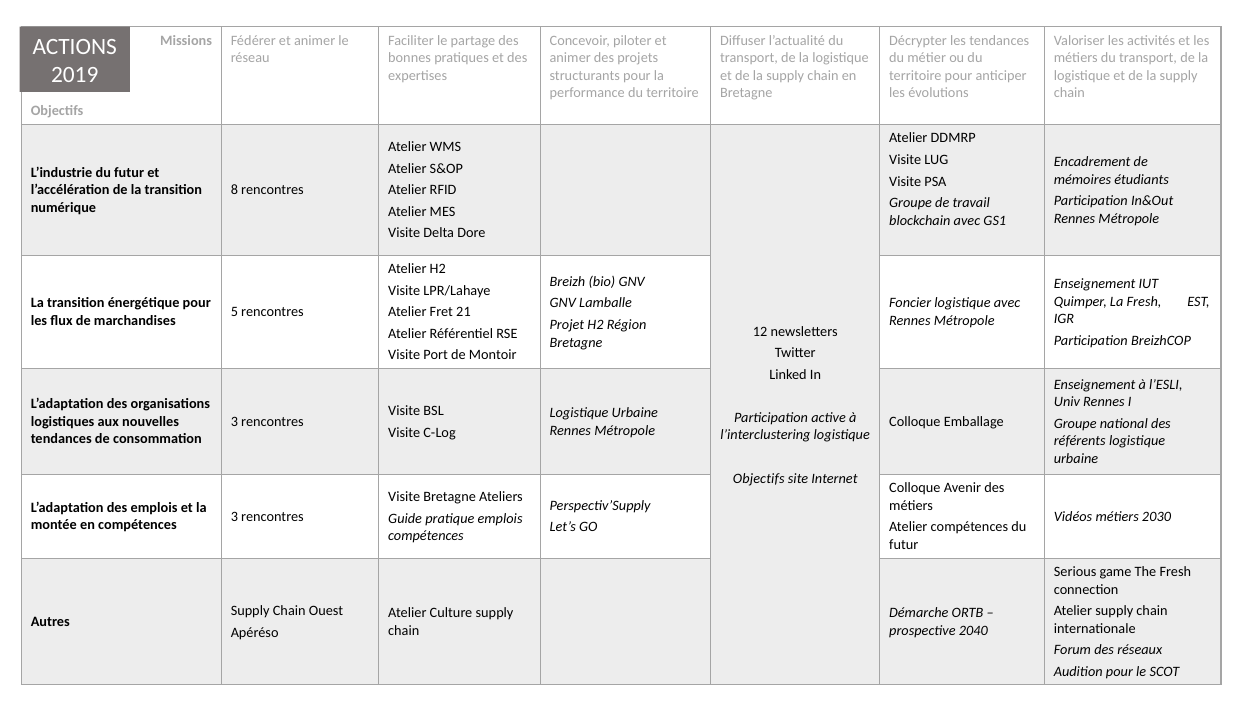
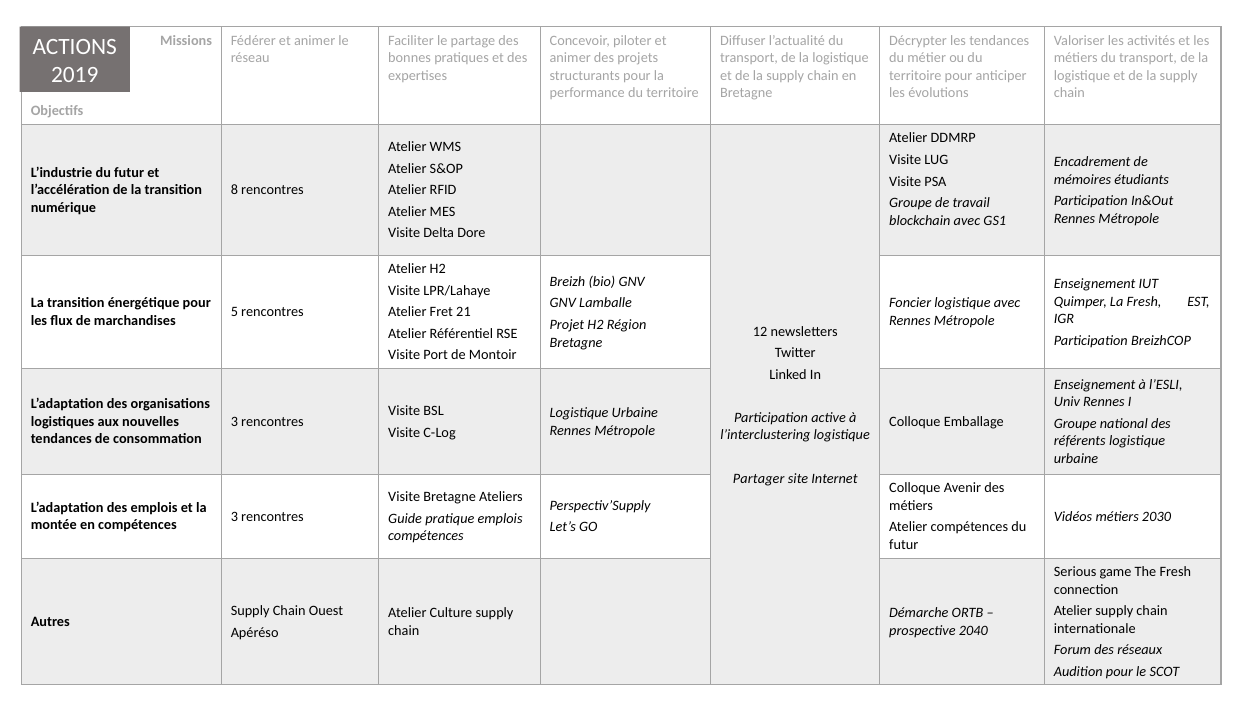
Objectifs: Objectifs -> Partager (759, 478)
